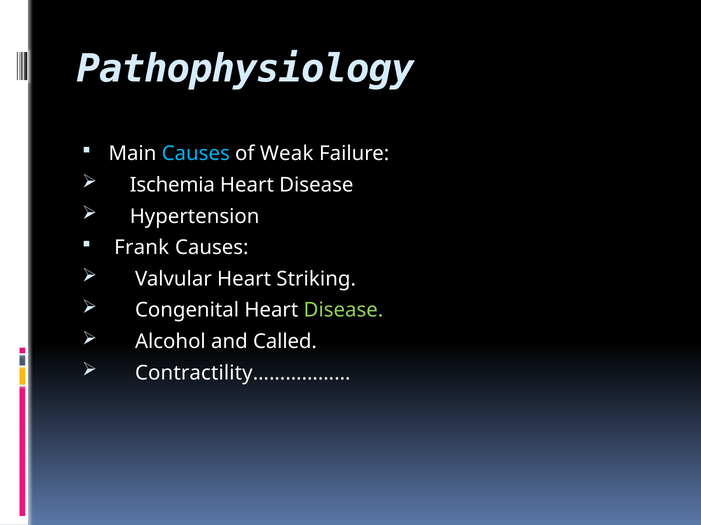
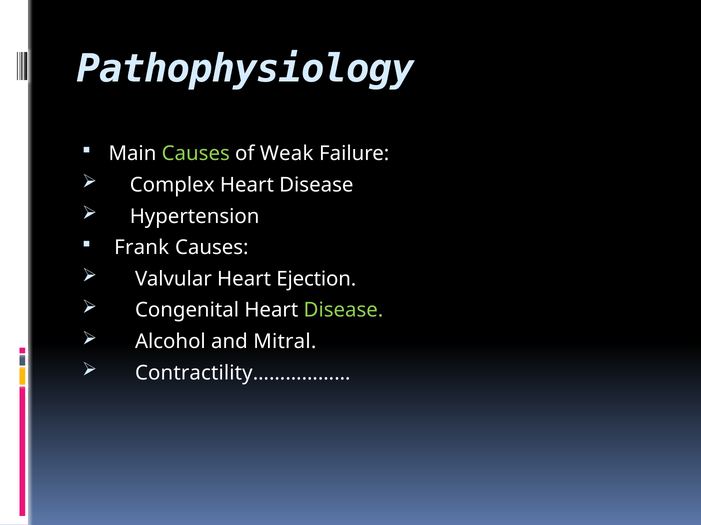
Causes colour: light blue -> light green (196, 154)
Ischemia: Ischemia -> Complex (172, 185)
Striking: Striking -> Ejection (316, 279)
Called: Called -> Mitral (285, 342)
